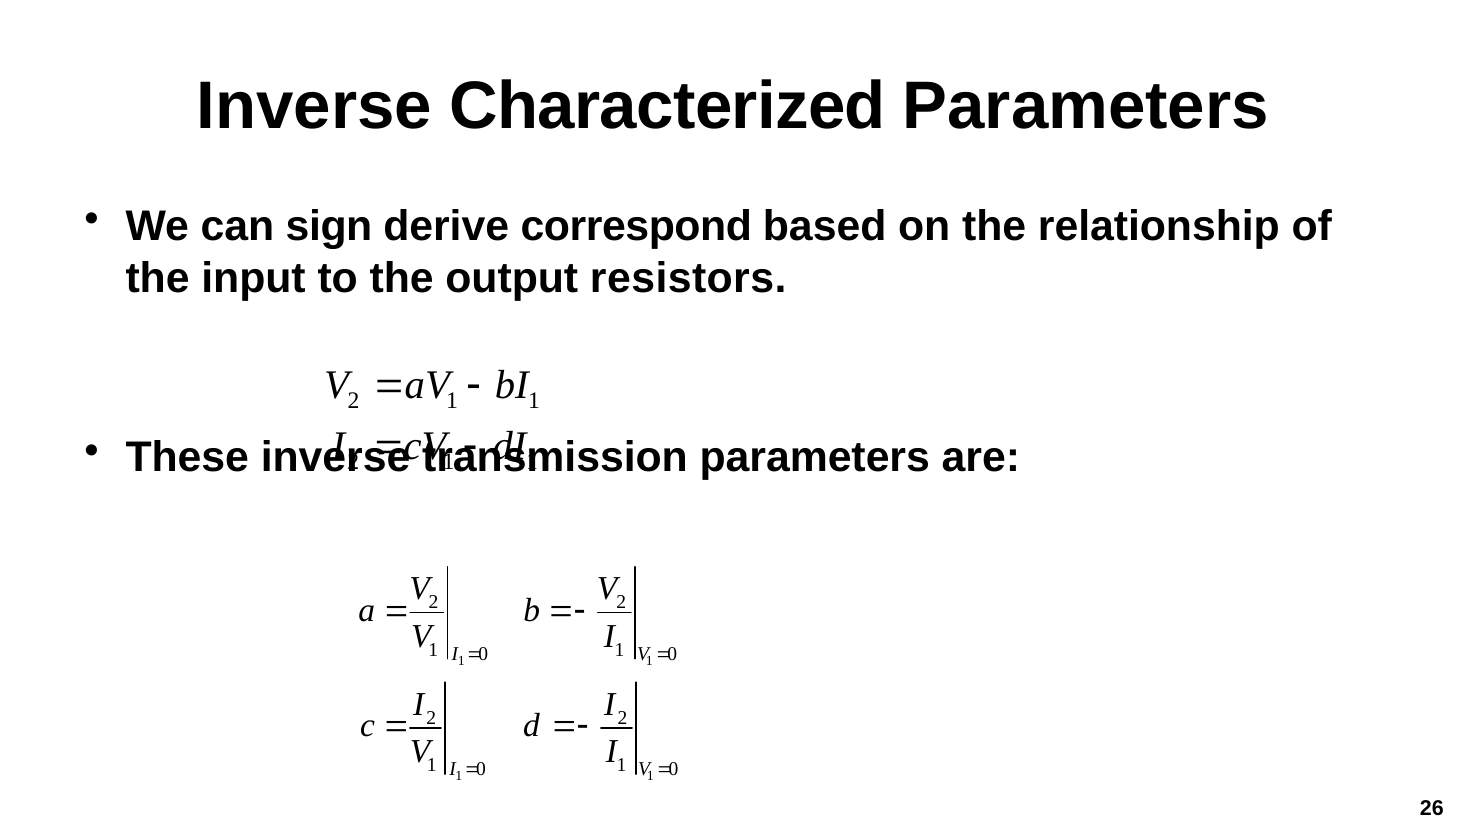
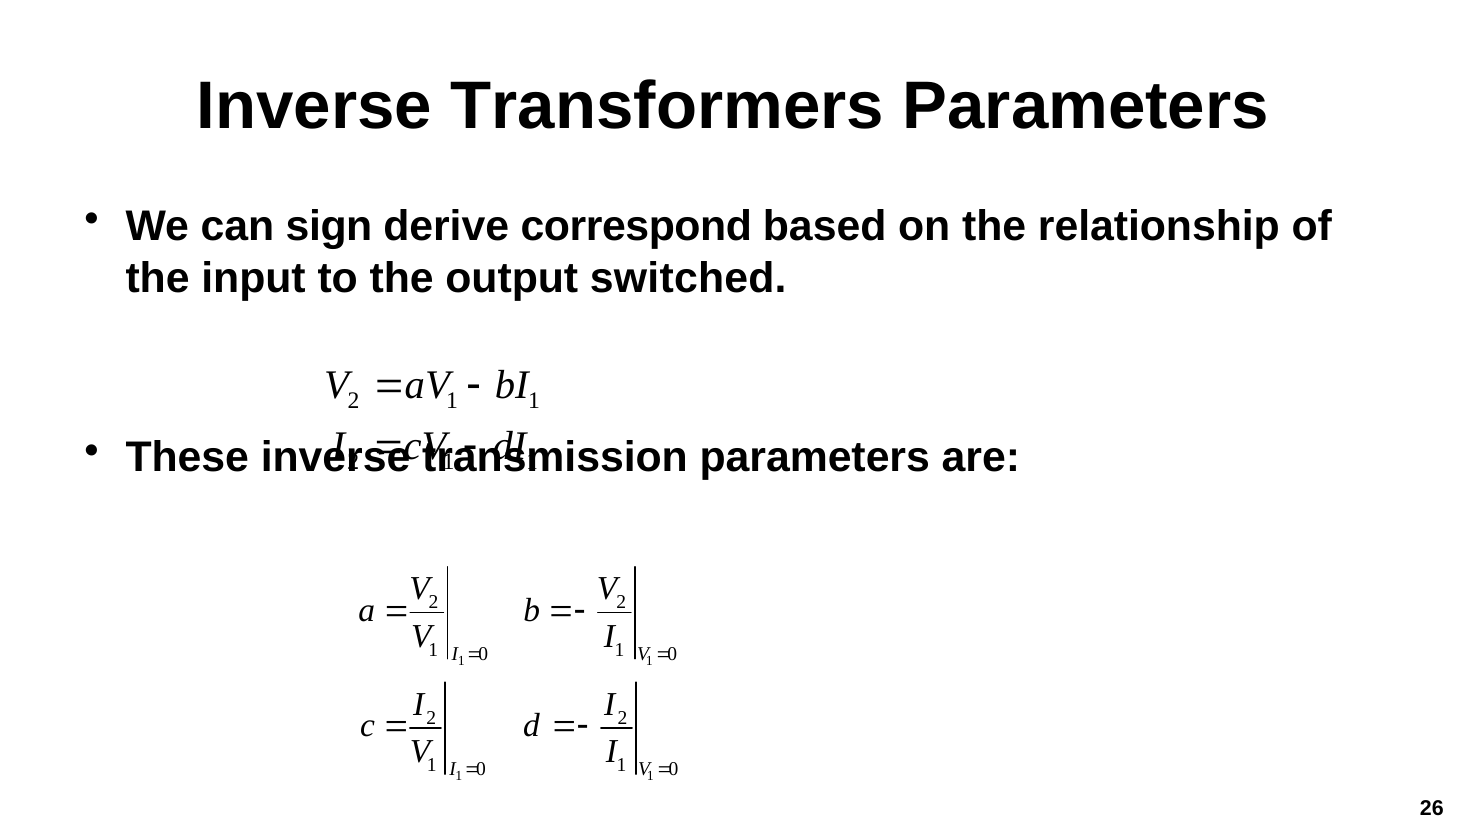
Characterized: Characterized -> Transformers (667, 107)
resistors: resistors -> switched (688, 278)
